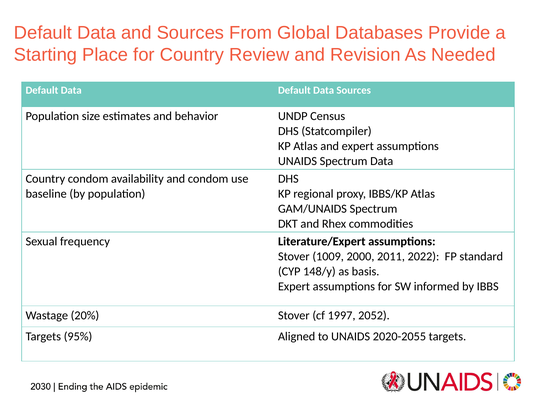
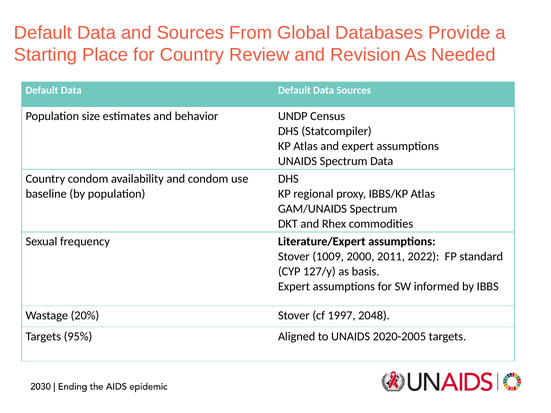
148/y: 148/y -> 127/y (319, 272)
2052: 2052 -> 2048 (374, 316)
2020-2055: 2020-2055 -> 2020-2005 (399, 337)
